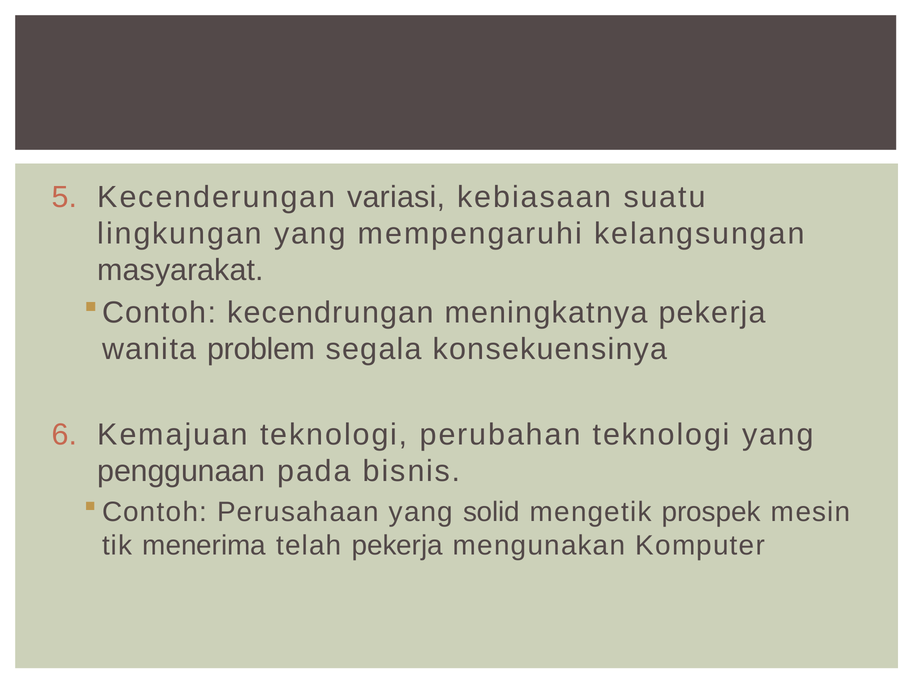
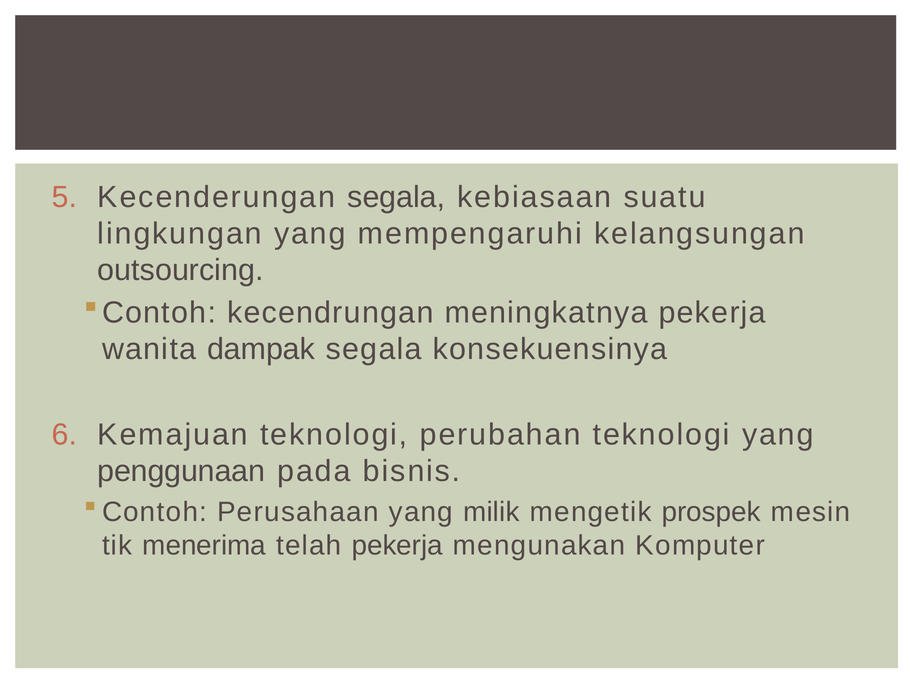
Kecenderungan variasi: variasi -> segala (396, 197)
masyarakat: masyarakat -> outsourcing (180, 270)
problem: problem -> dampak (261, 349)
solid: solid -> milik (491, 511)
